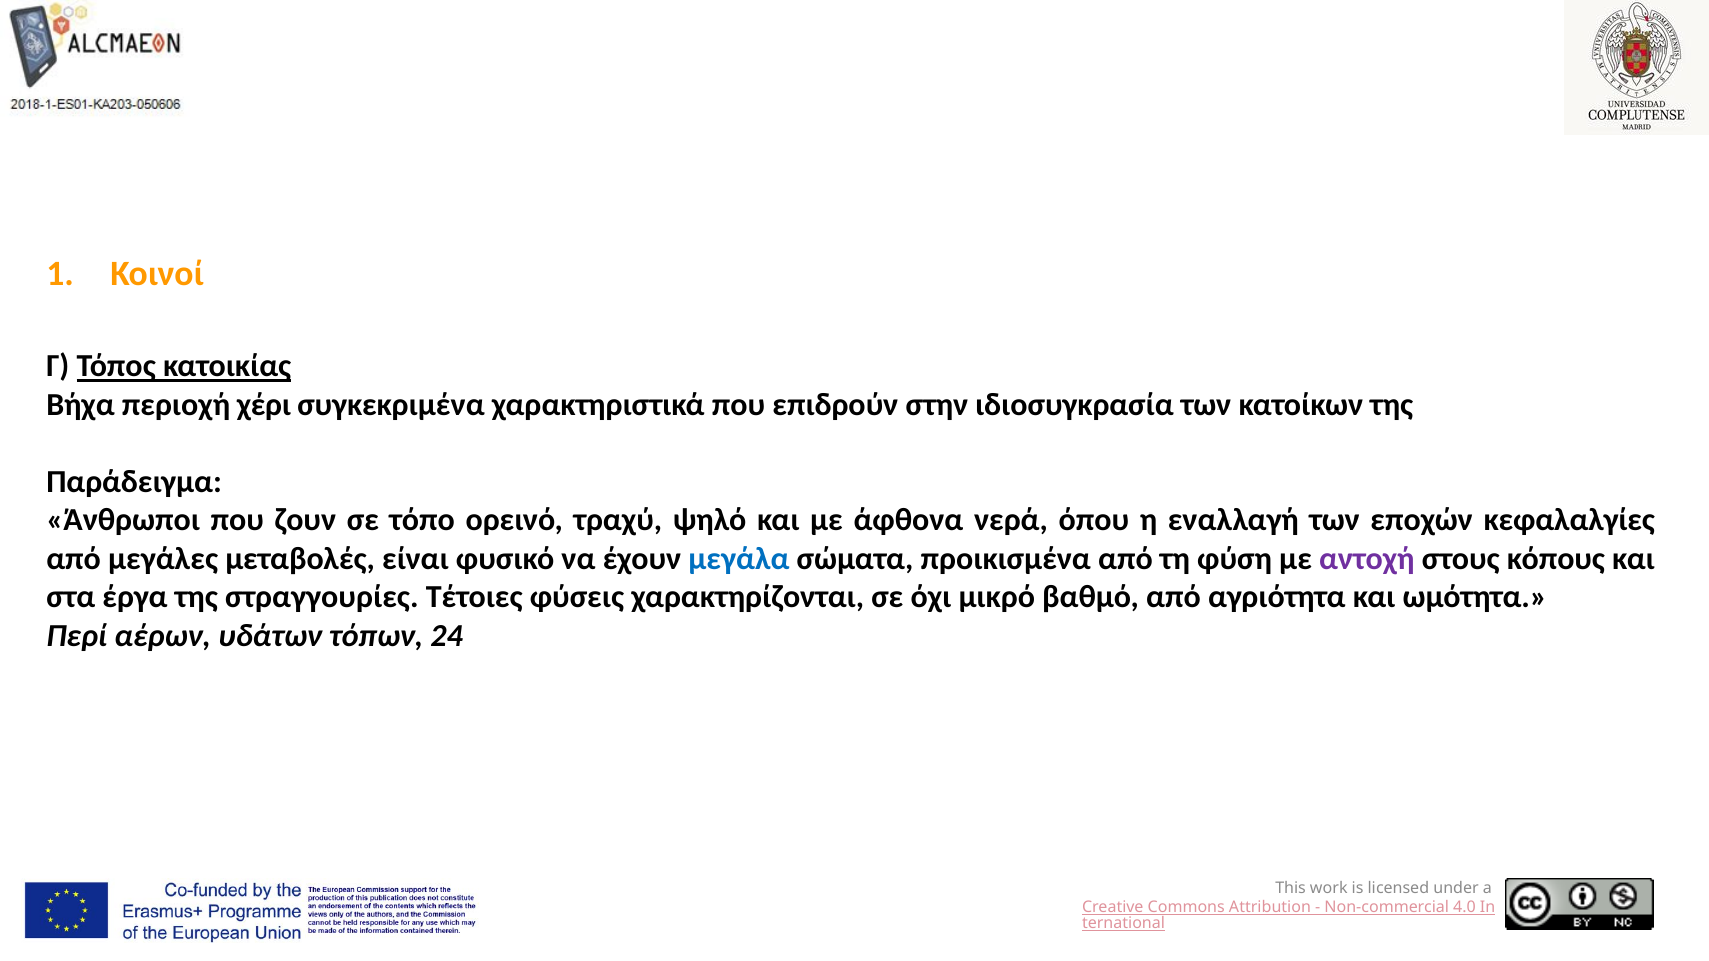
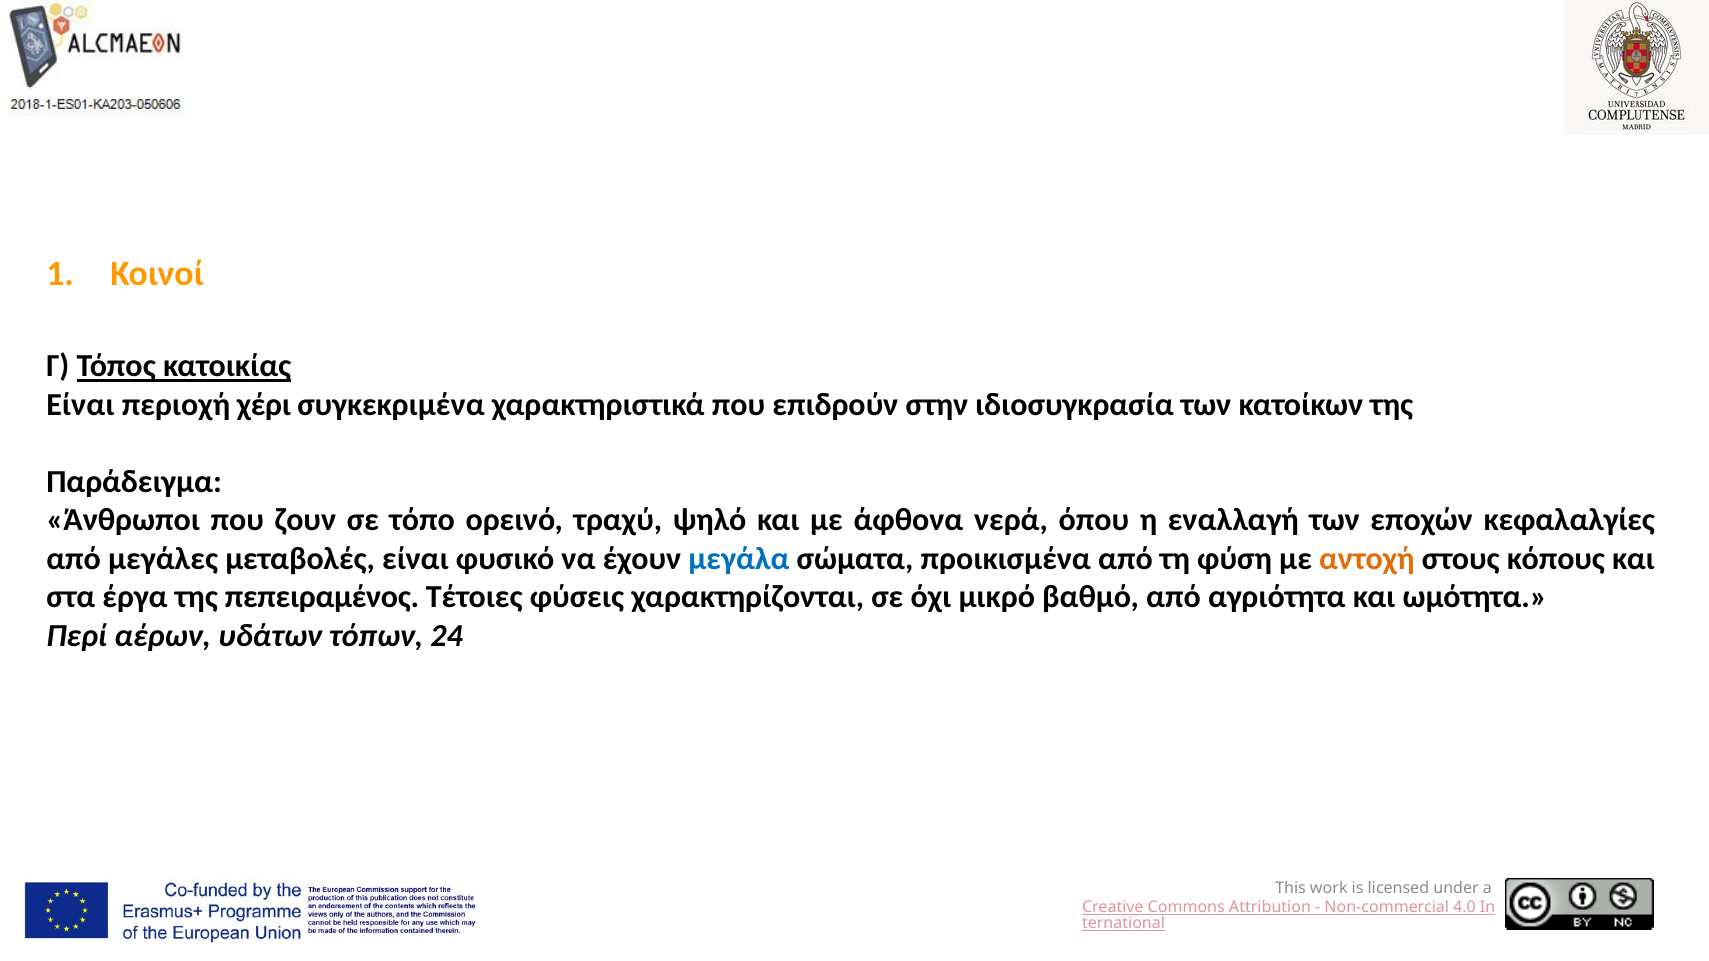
Βήχα: Βήχα -> Είναι (80, 405)
αντοχή colour: purple -> orange (1367, 559)
στραγγουρίες: στραγγουρίες -> πεπειραμένος (322, 597)
